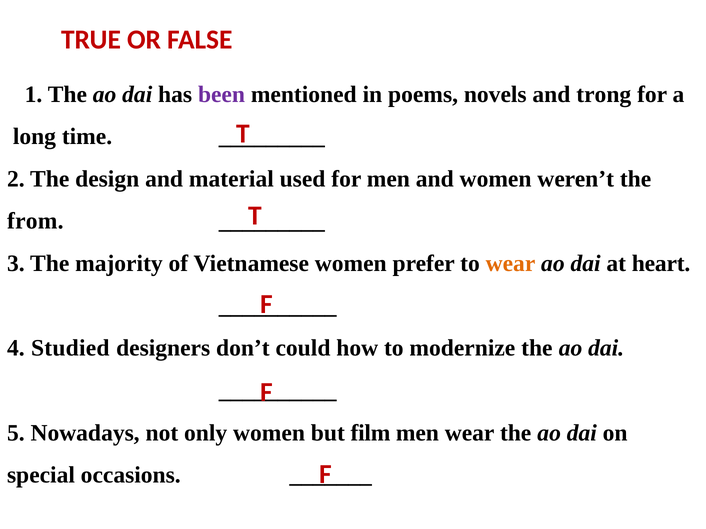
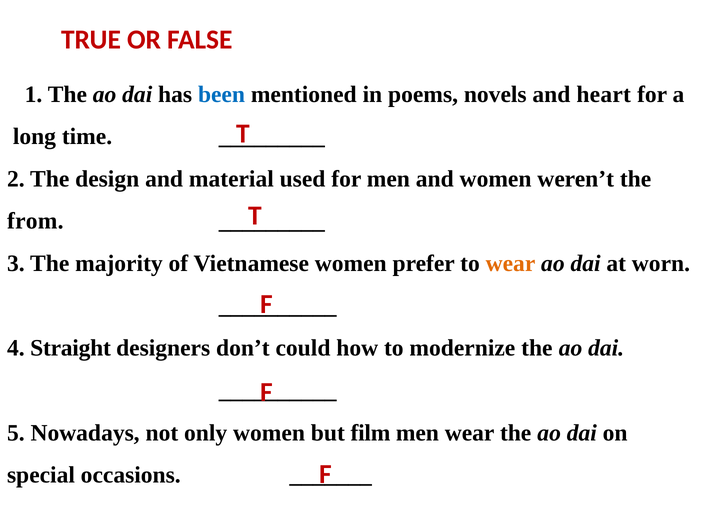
been colour: purple -> blue (221, 94)
trong: trong -> heart (604, 94)
heart: heart -> worn (661, 264)
Studied: Studied -> Straight (71, 349)
